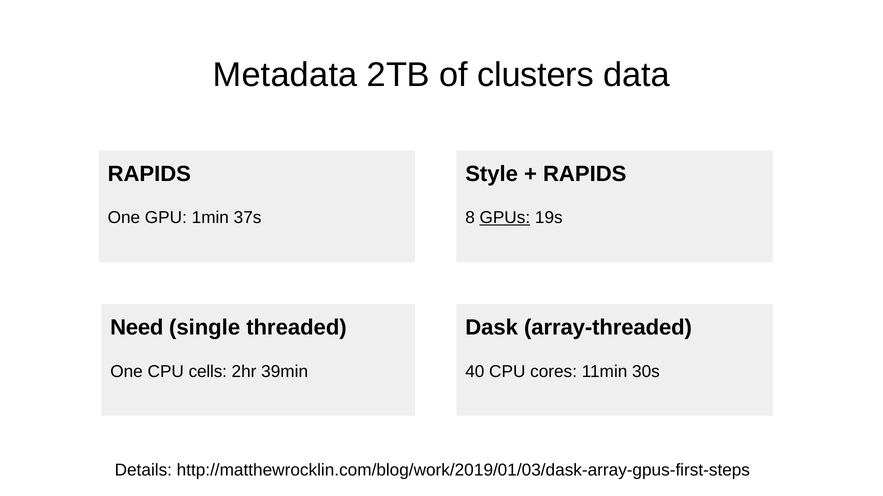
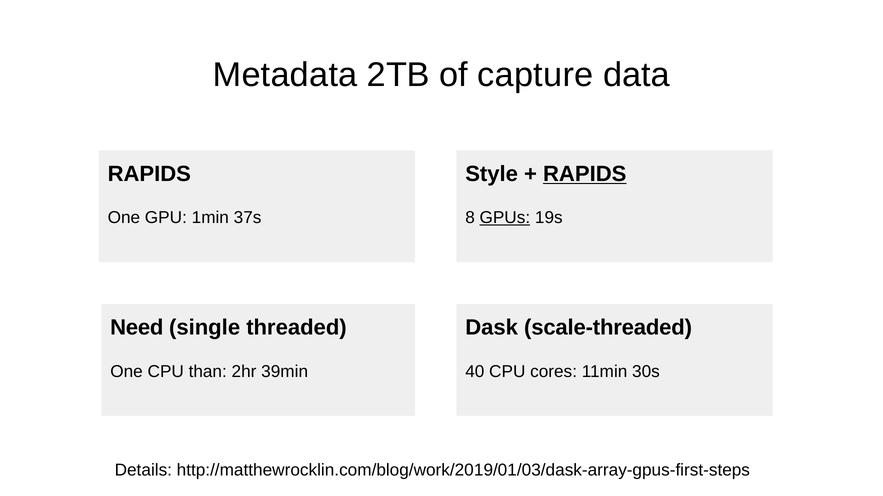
clusters: clusters -> capture (535, 75)
RAPIDS underline: none -> present (585, 174)
array-threaded: array-threaded -> scale-threaded (608, 328)
cells: cells -> than (208, 372)
